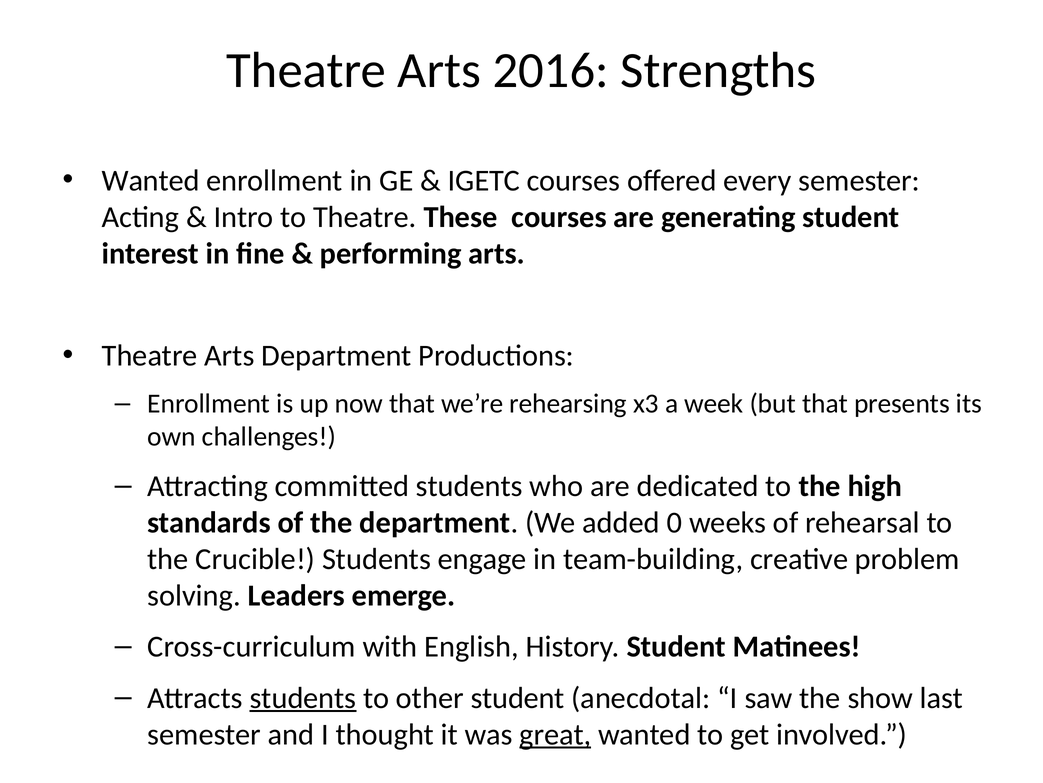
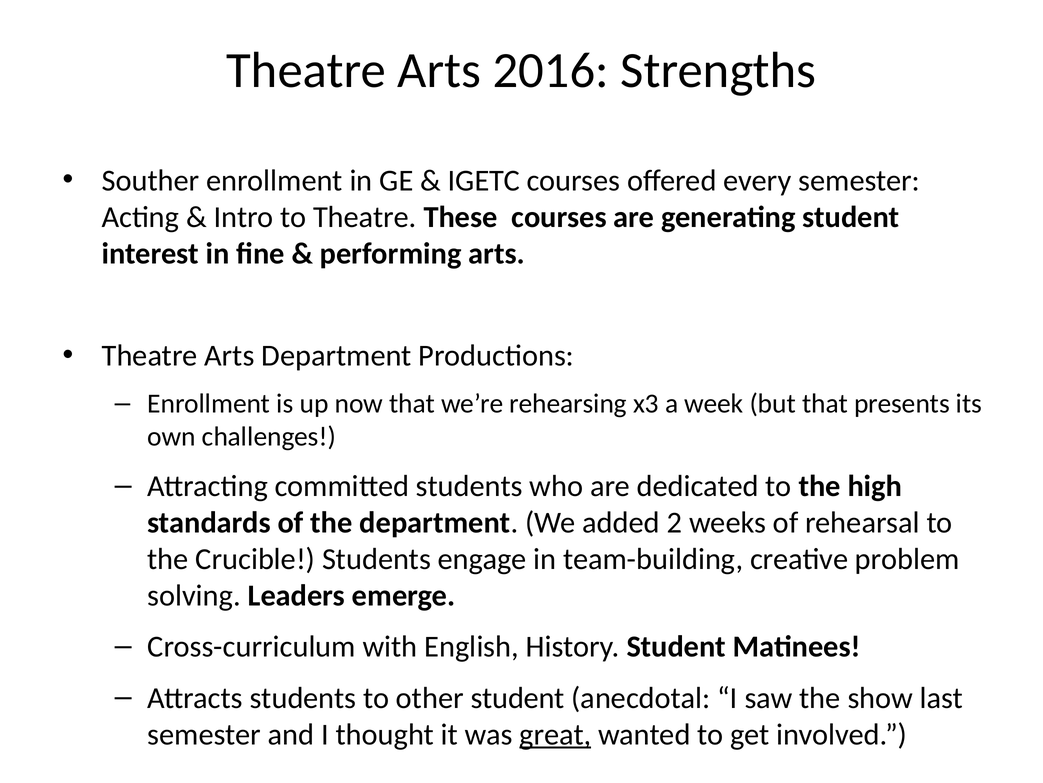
Wanted: Wanted -> Souther (151, 180)
0: 0 -> 2 (675, 522)
students underline: present -> none (303, 697)
